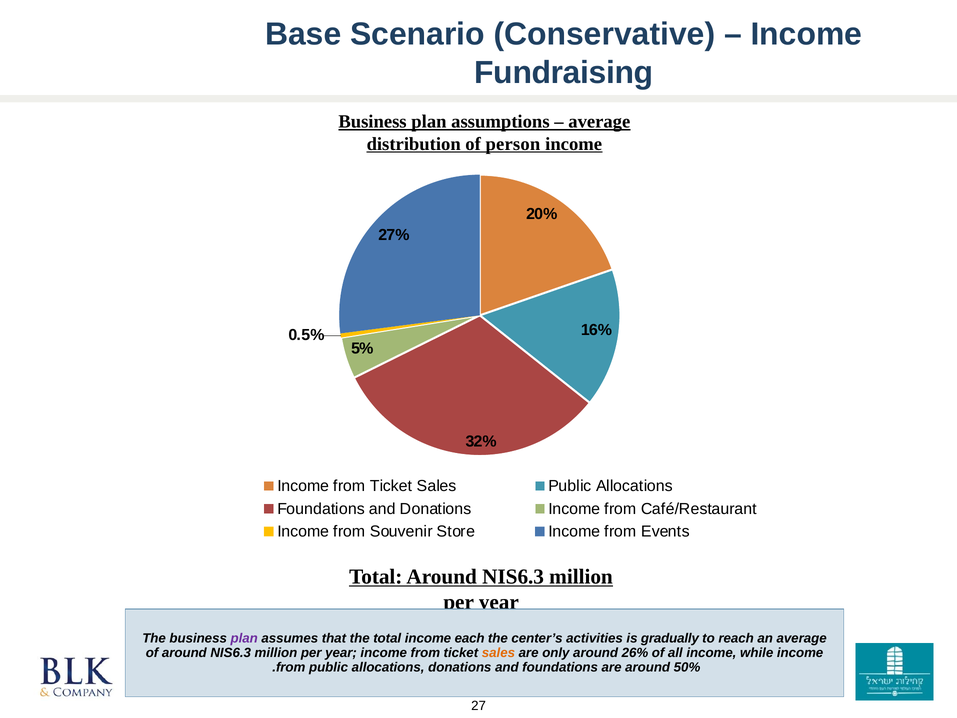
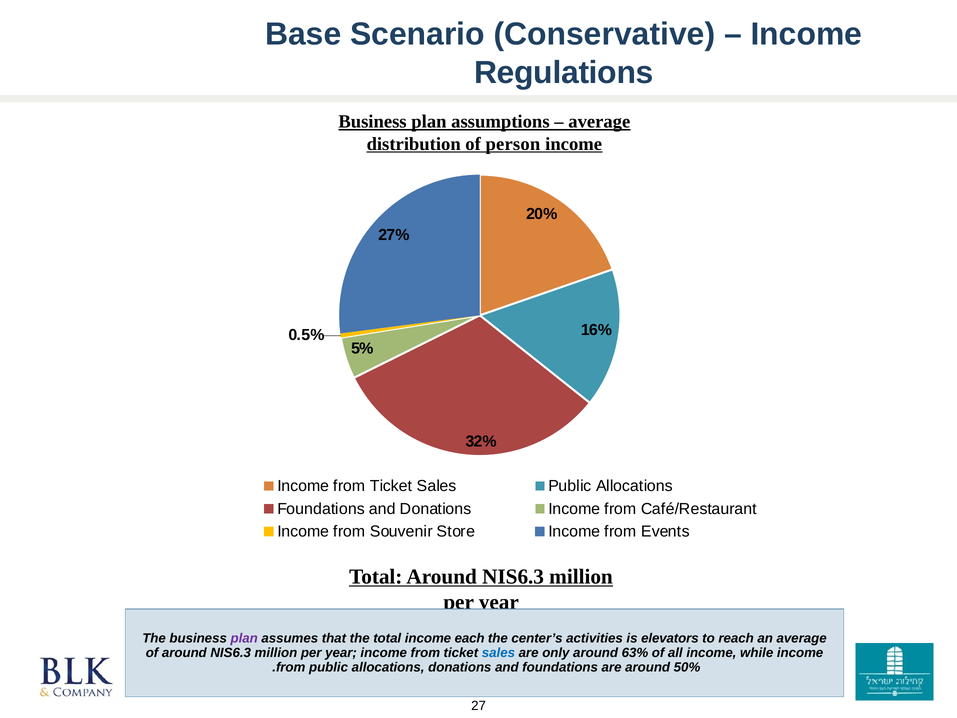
Fundraising: Fundraising -> Regulations (564, 73)
gradually: gradually -> elevators (670, 638)
sales colour: orange -> blue (498, 653)
26%: 26% -> 63% (635, 653)
